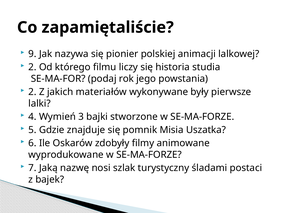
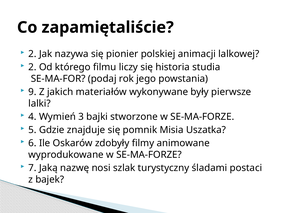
9: 9 -> 2 (32, 54)
2: 2 -> 9 (32, 92)
